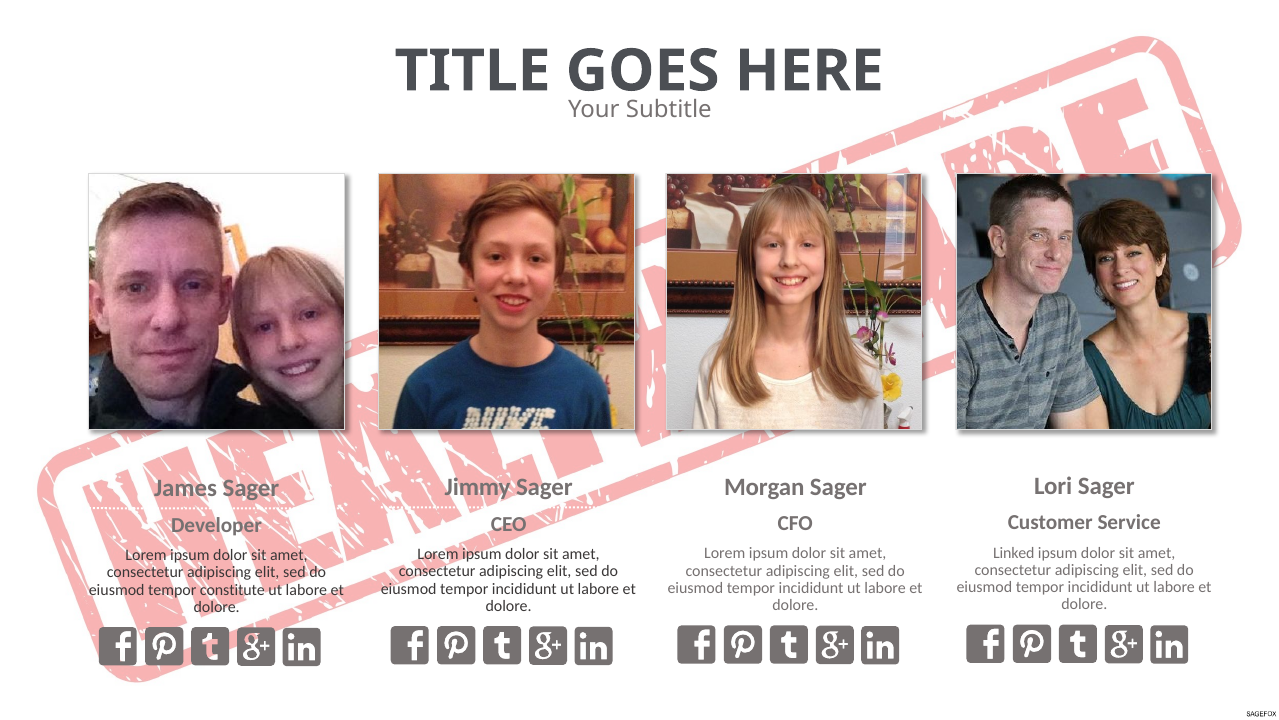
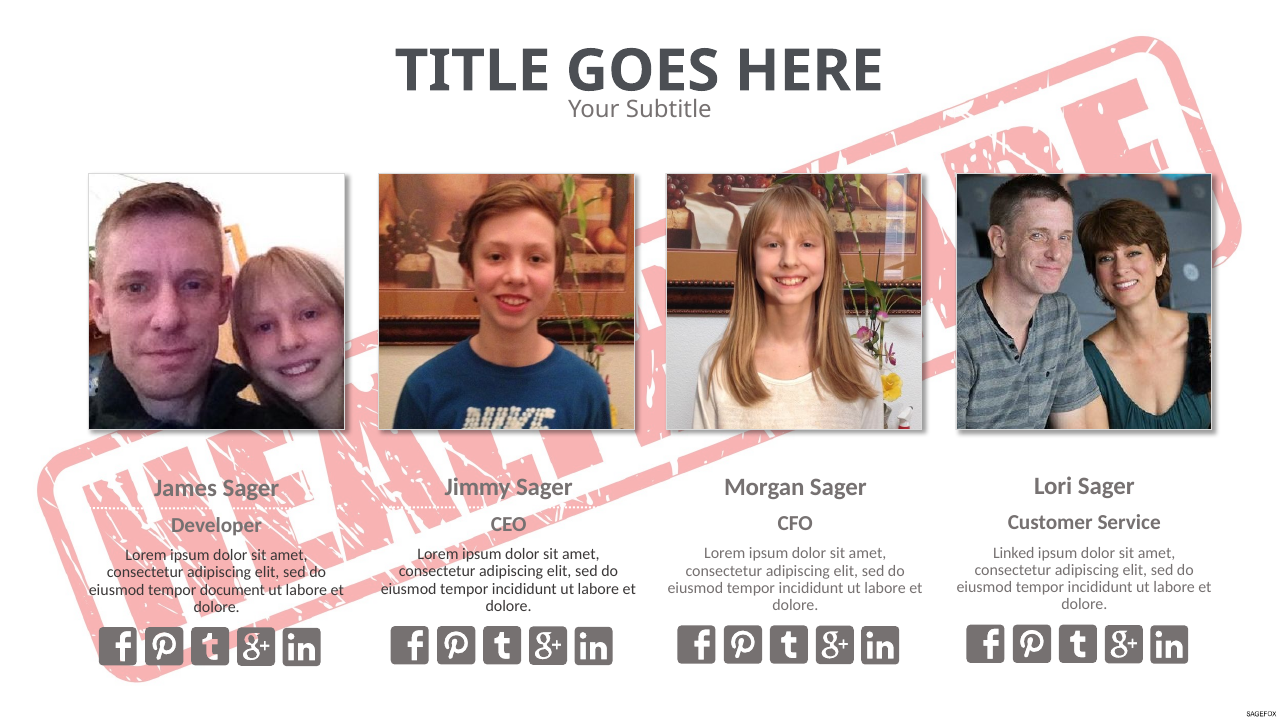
constitute: constitute -> document (232, 589)
